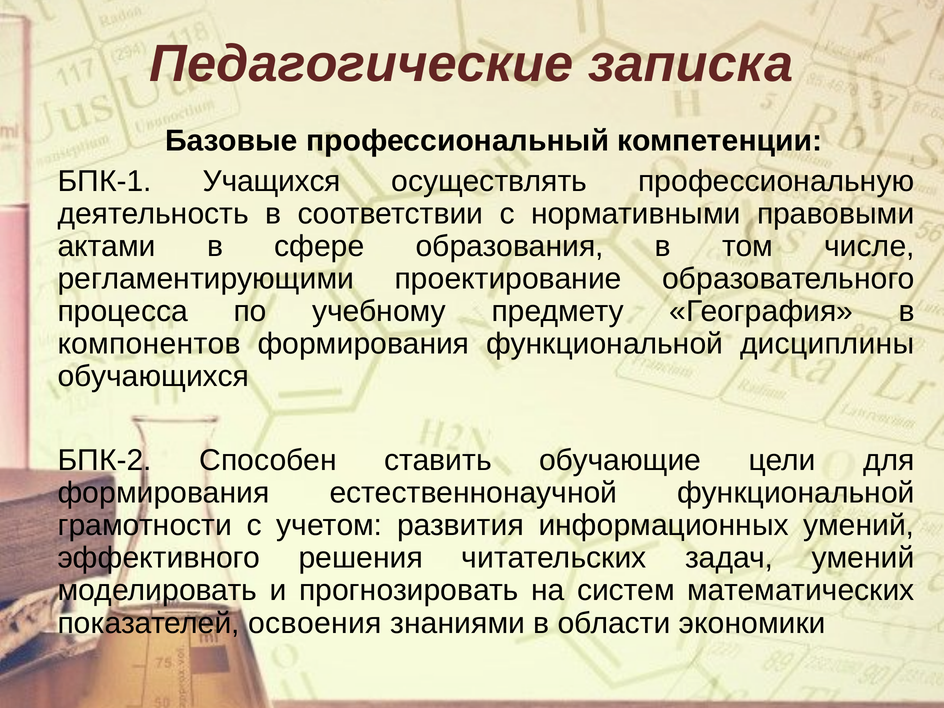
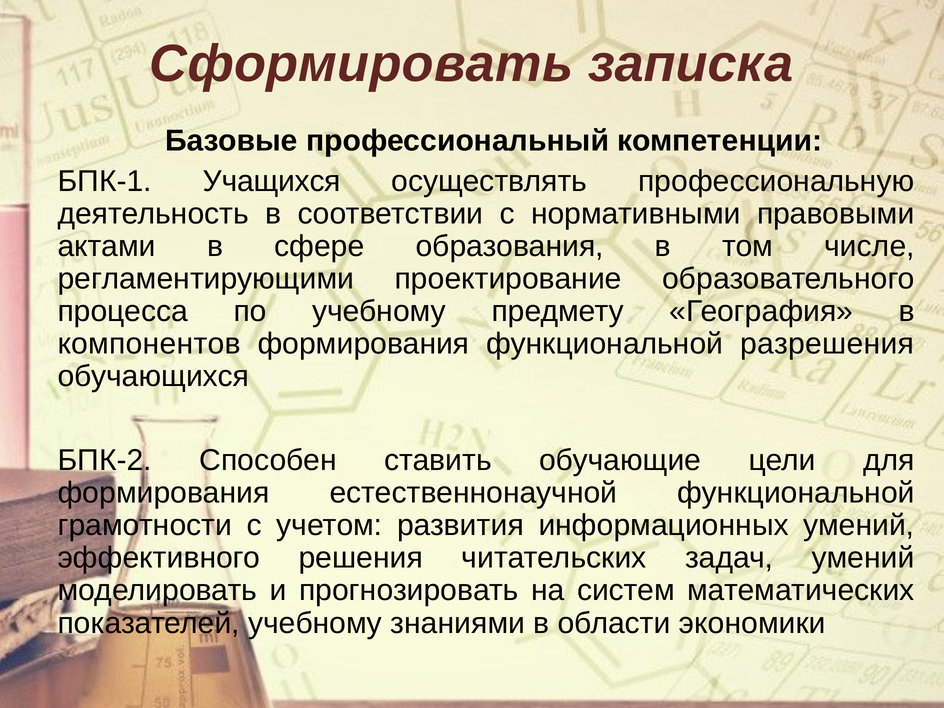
Педагогические: Педагогические -> Сформировать (361, 64)
дисциплины: дисциплины -> разрешения (827, 344)
показателей освоения: освоения -> учебному (315, 623)
